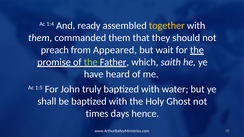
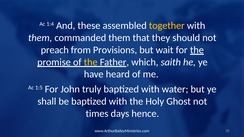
ready: ready -> these (89, 26)
Appeared: Appeared -> Provisions (115, 50)
the colour: light green -> yellow (91, 62)
